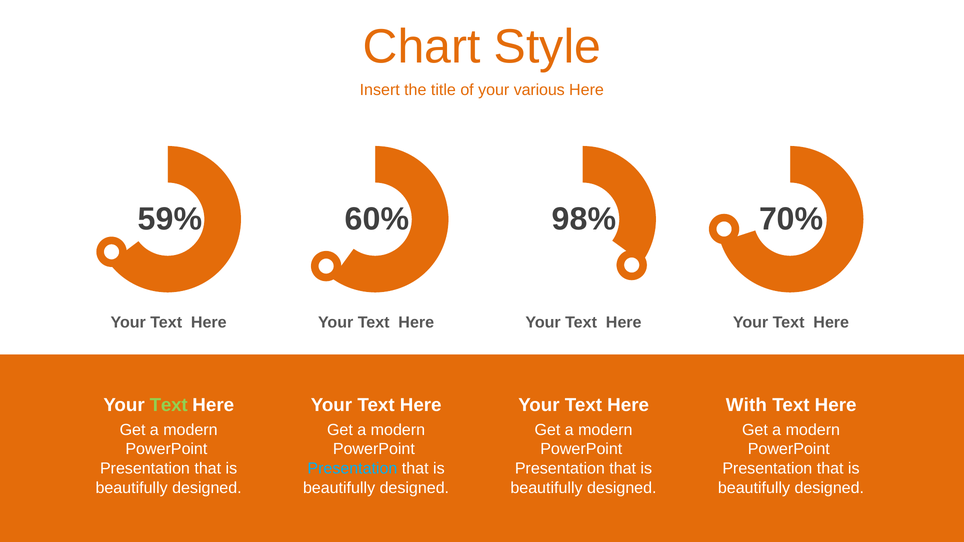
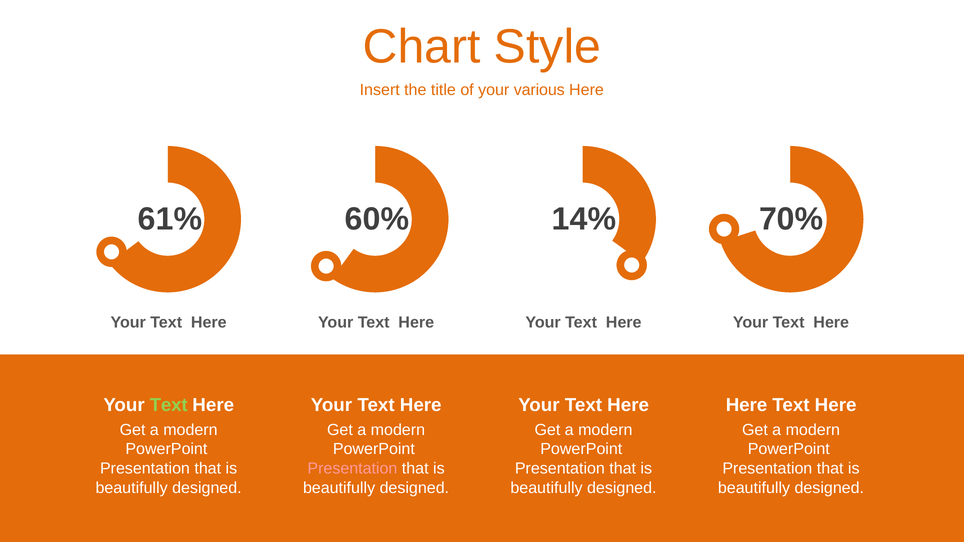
59%: 59% -> 61% (170, 219)
98%: 98% -> 14% (584, 219)
With: With -> Here (746, 405)
Presentation colour: light blue -> pink (352, 469)
